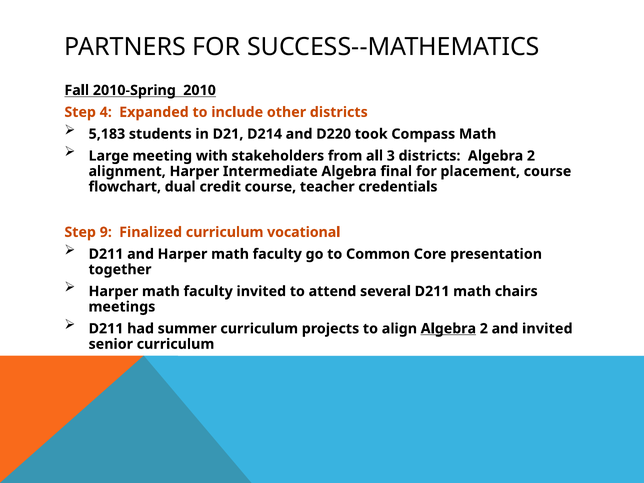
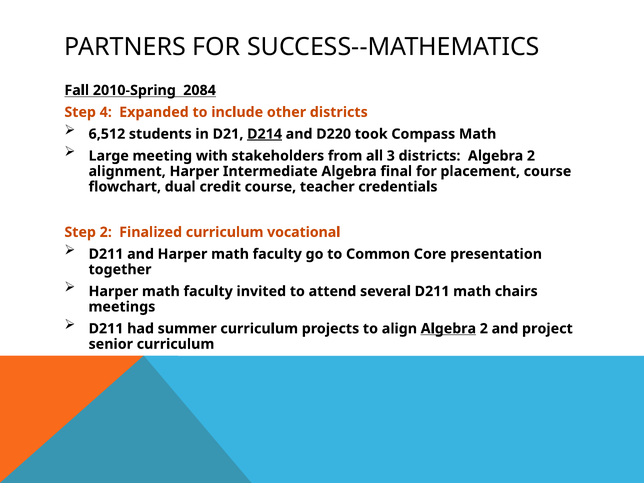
2010: 2010 -> 2084 (200, 90)
5,183: 5,183 -> 6,512 (107, 134)
D214 underline: none -> present (265, 134)
Step 9: 9 -> 2 (106, 232)
and invited: invited -> project (547, 329)
